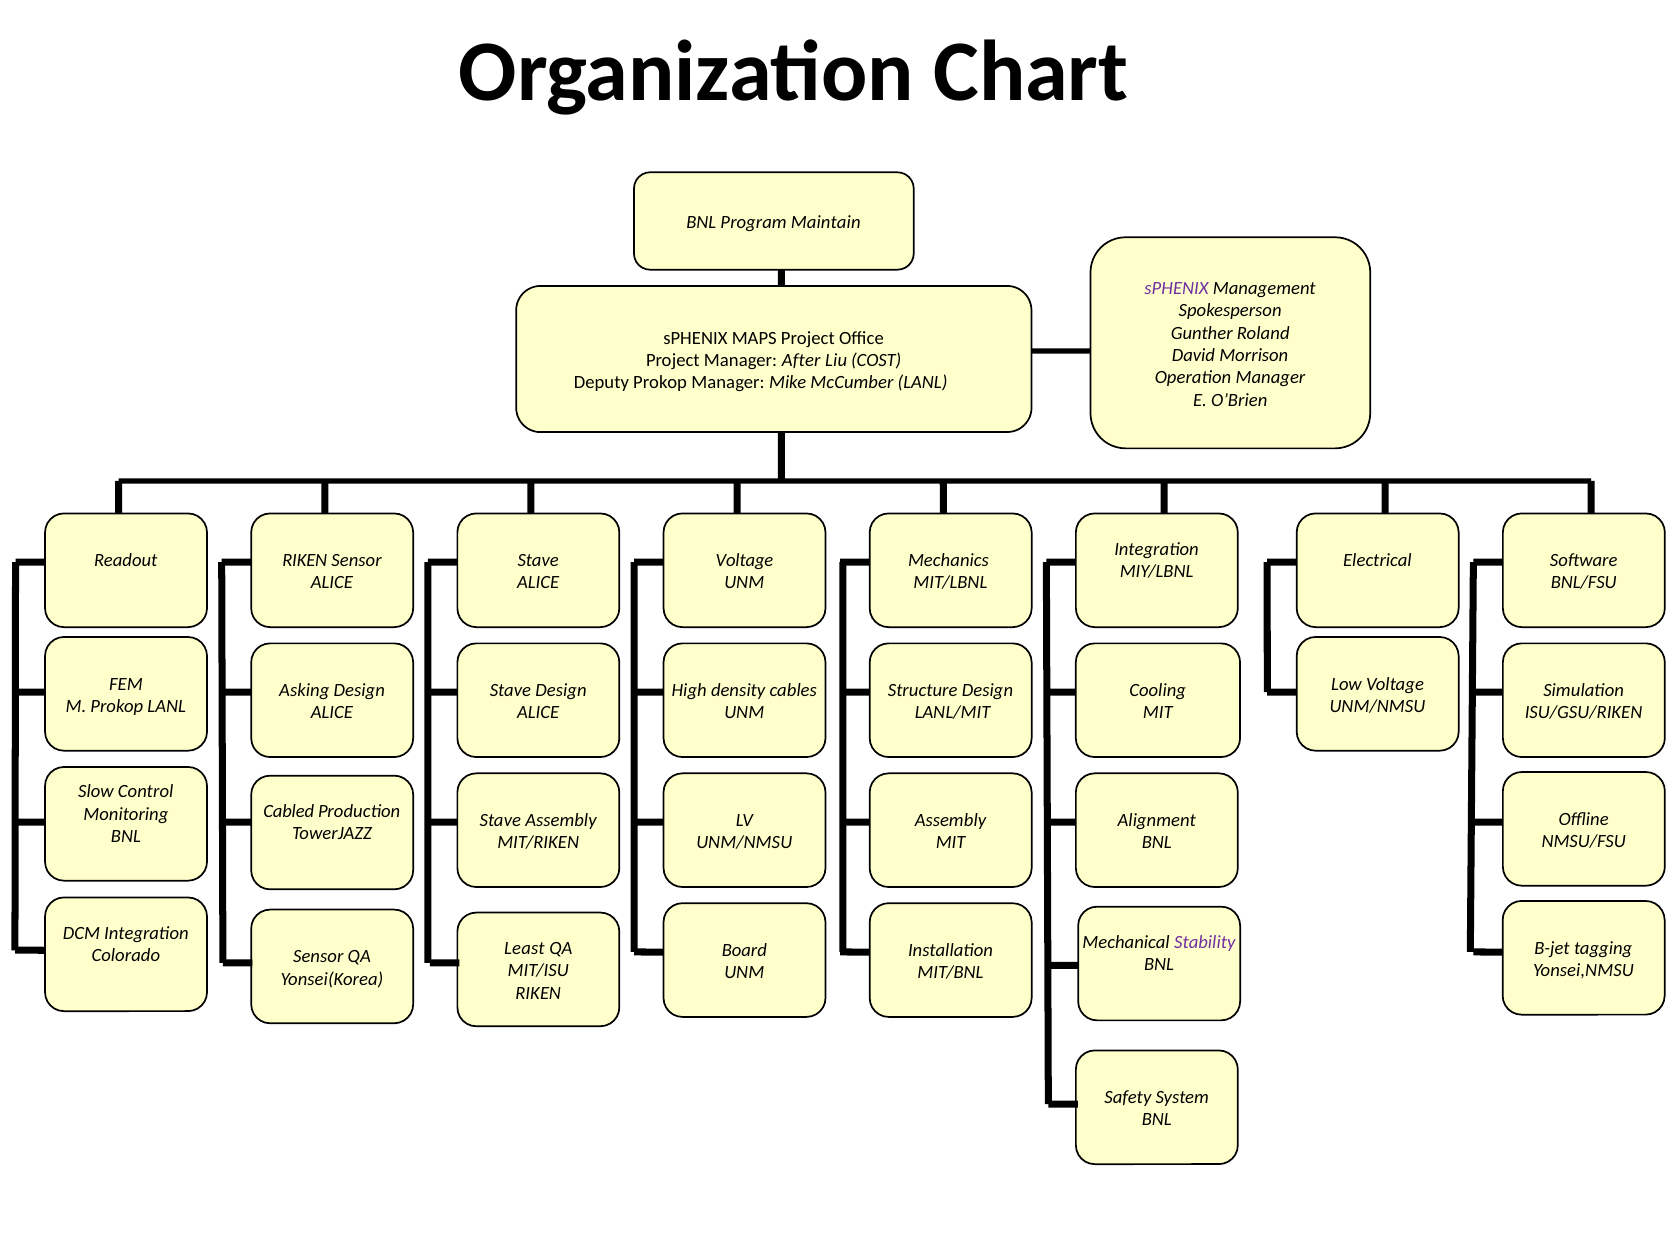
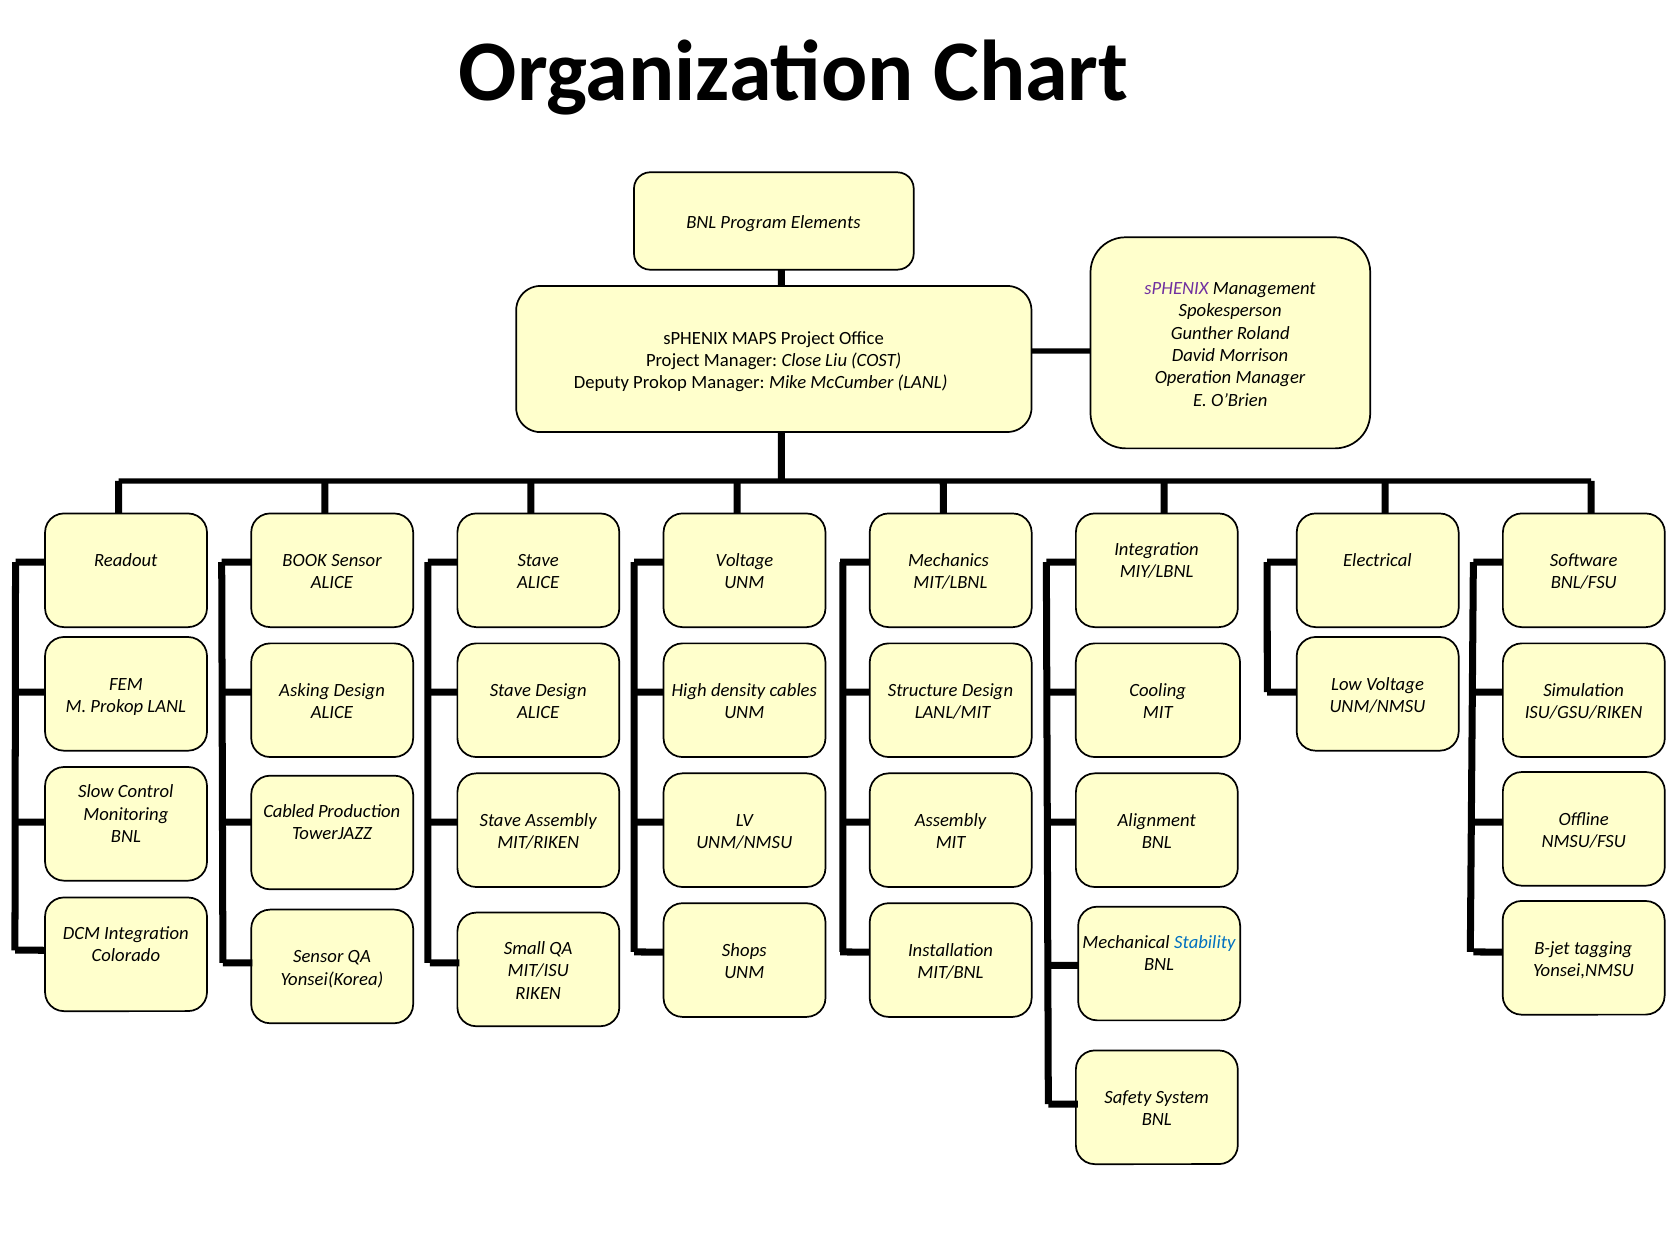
Maintain: Maintain -> Elements (826, 222)
After: After -> Close (801, 360)
Readout RIKEN: RIKEN -> BOOK (305, 560)
Stability colour: purple -> blue (1205, 942)
Least: Least -> Small (525, 948)
Board: Board -> Shops (744, 950)
